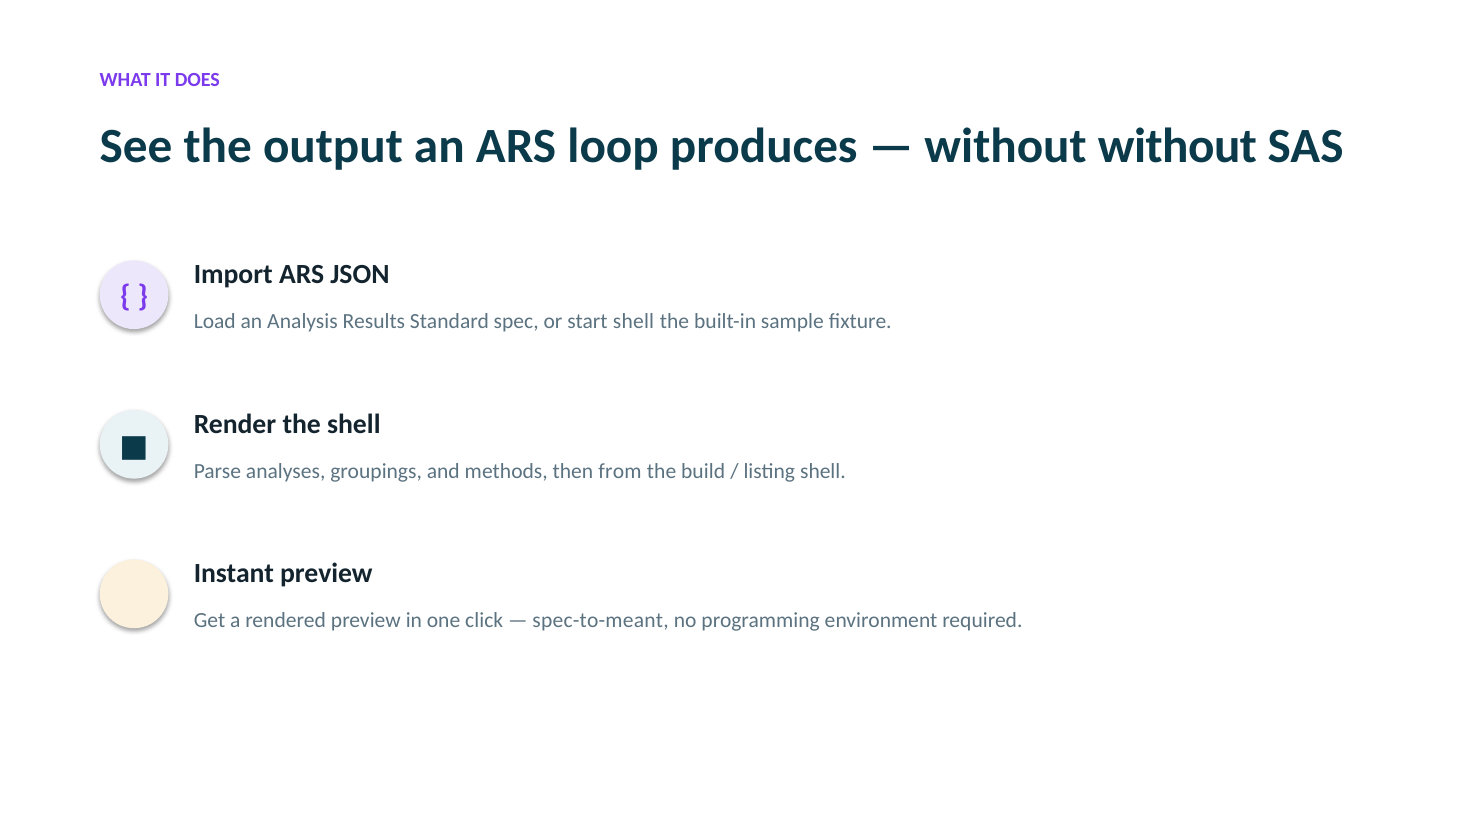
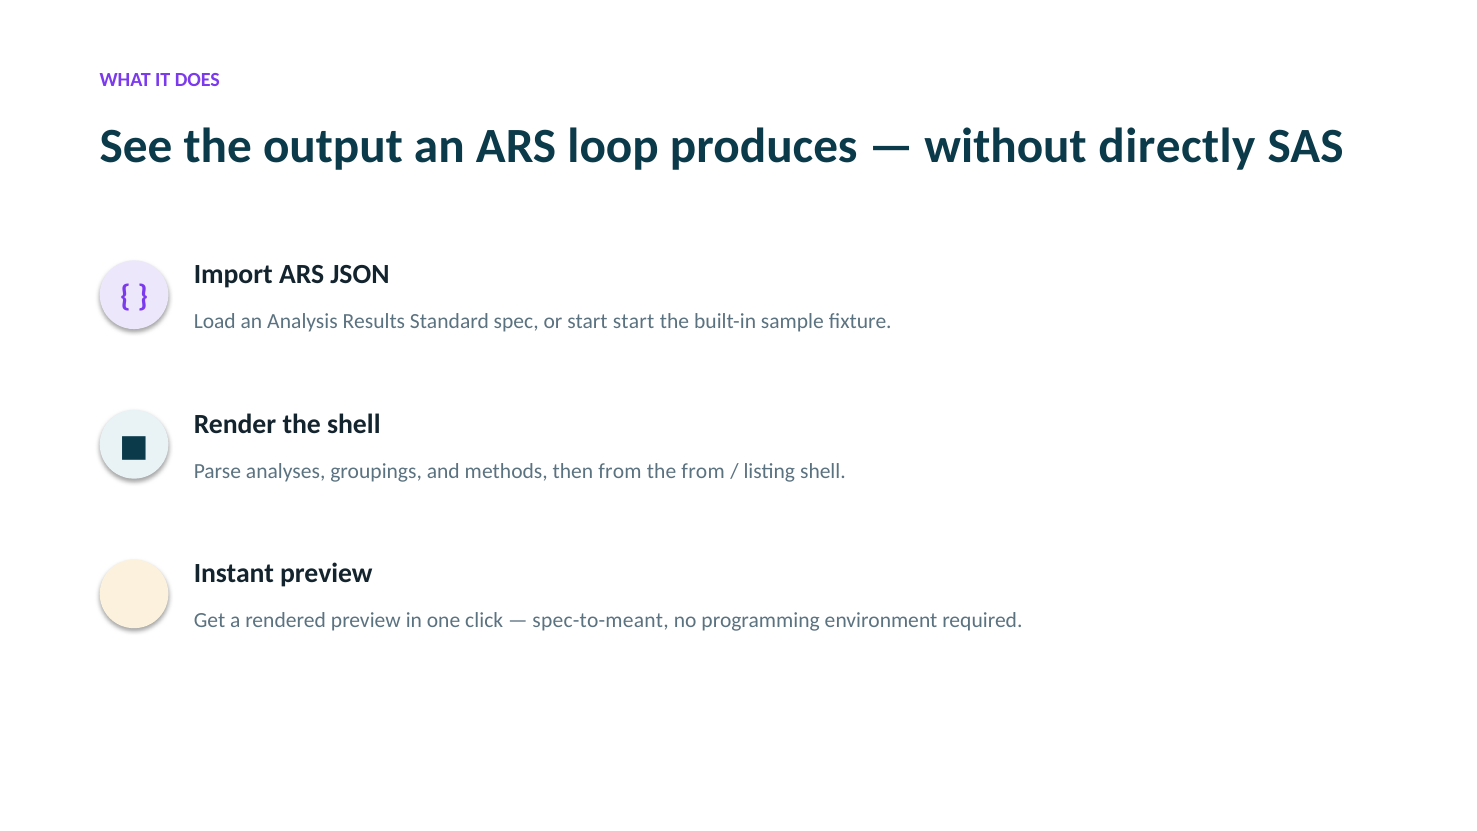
without without: without -> directly (1177, 146)
start shell: shell -> start (634, 321)
the build: build -> from (703, 471)
